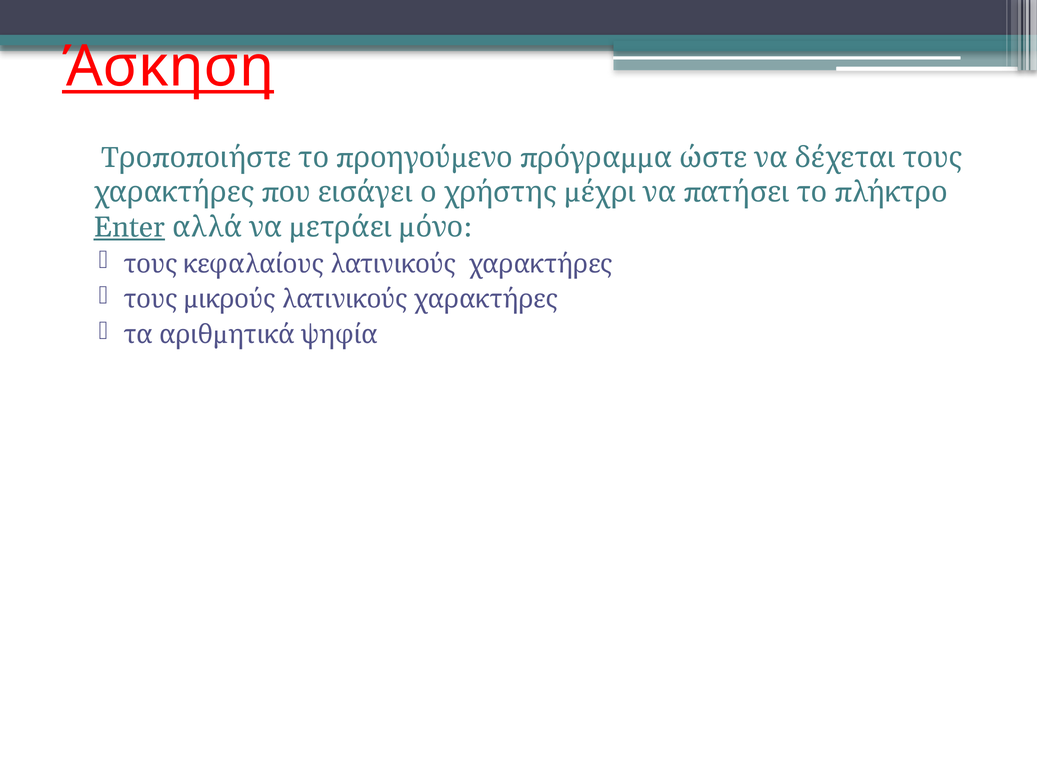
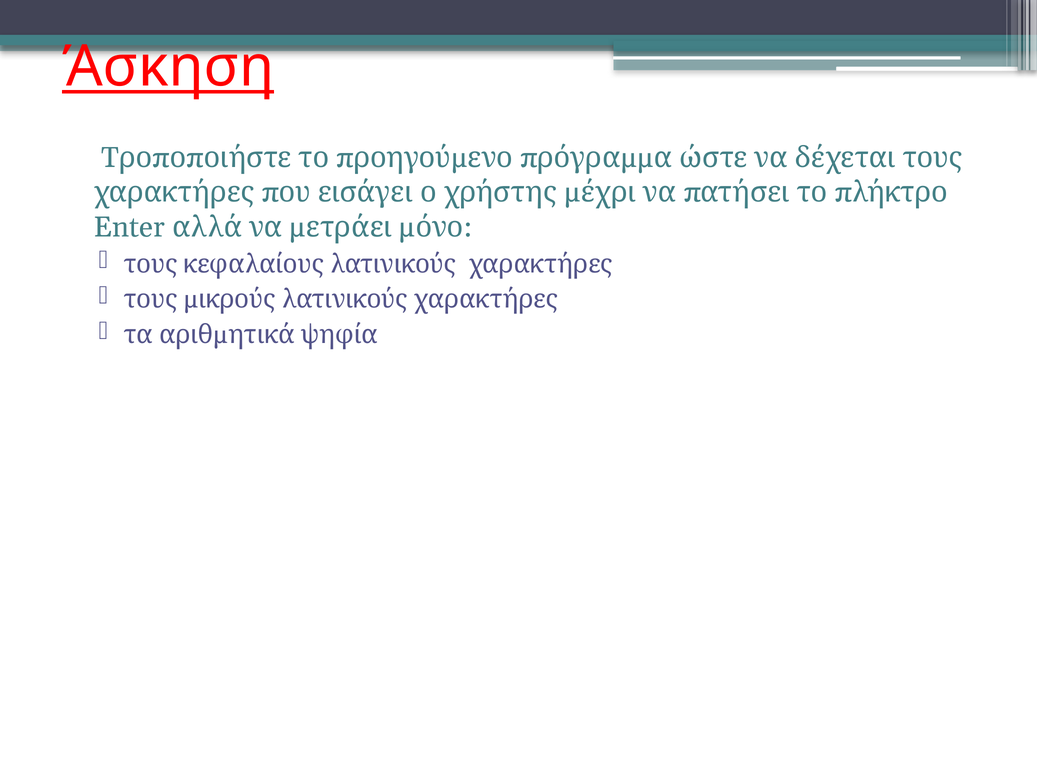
Enter underline: present -> none (129, 227)
